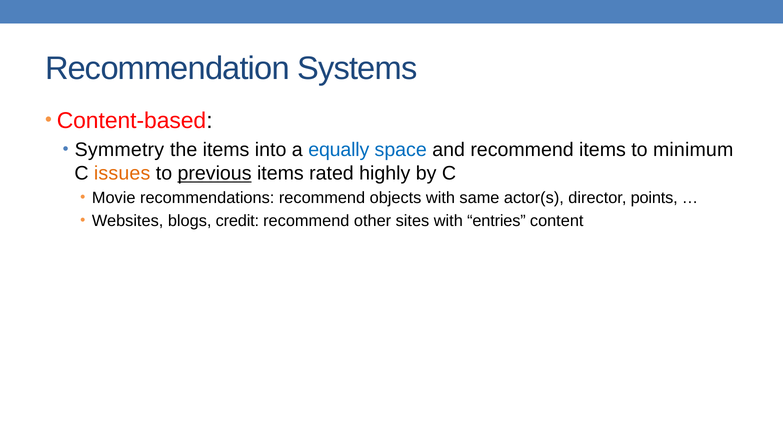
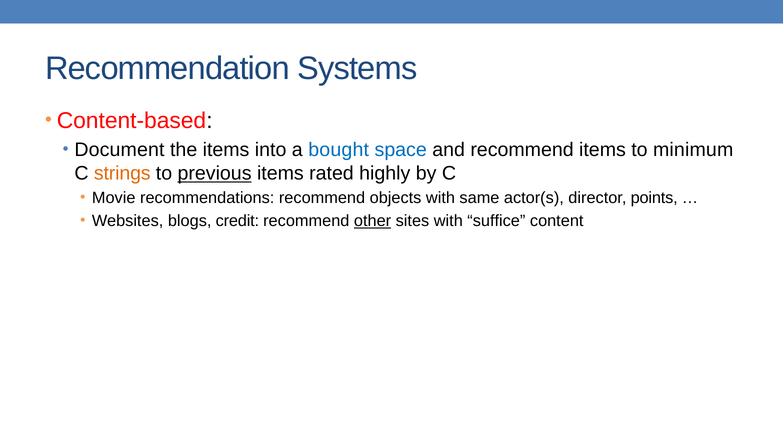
Symmetry: Symmetry -> Document (119, 150)
equally: equally -> bought (339, 150)
issues: issues -> strings (122, 174)
other underline: none -> present (373, 221)
entries: entries -> suffice (496, 221)
